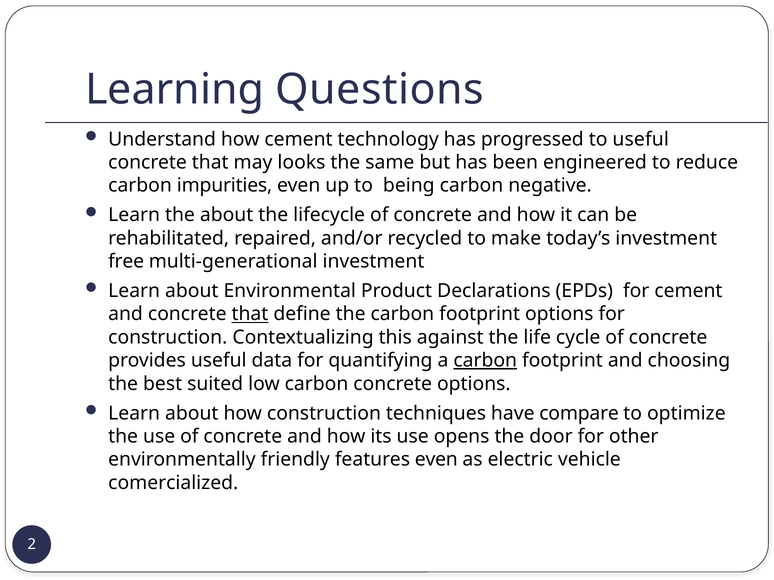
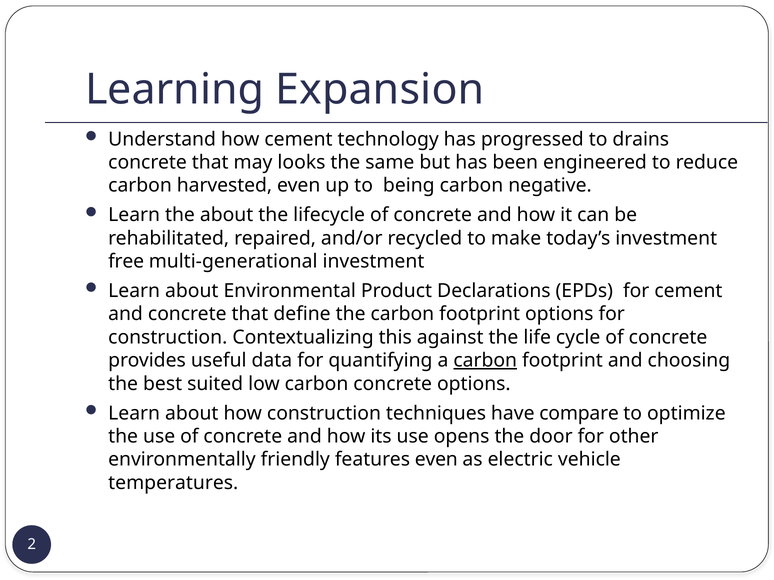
Questions: Questions -> Expansion (380, 89)
to useful: useful -> drains (641, 139)
impurities: impurities -> harvested (224, 186)
that underline: present -> none (250, 314)
comercialized: comercialized -> temperatures (173, 483)
